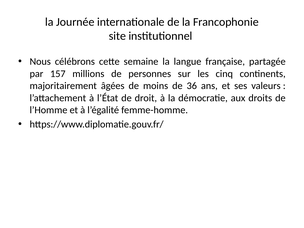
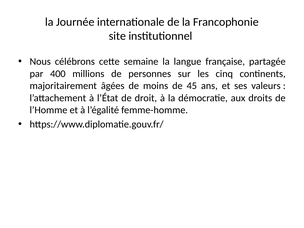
157: 157 -> 400 (58, 74)
36: 36 -> 45 (192, 86)
